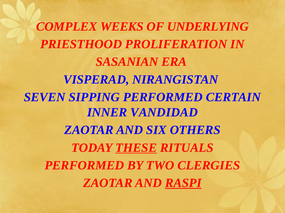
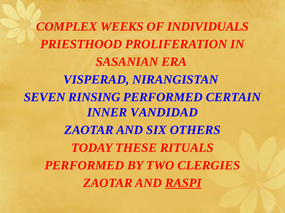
UNDERLYING: UNDERLYING -> INDIVIDUALS (208, 27)
SIPPING: SIPPING -> RINSING (94, 97)
THESE underline: present -> none (136, 148)
